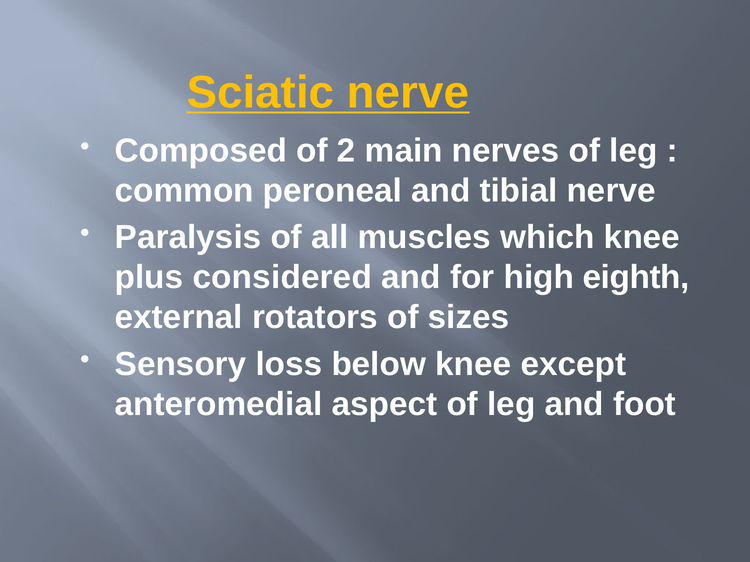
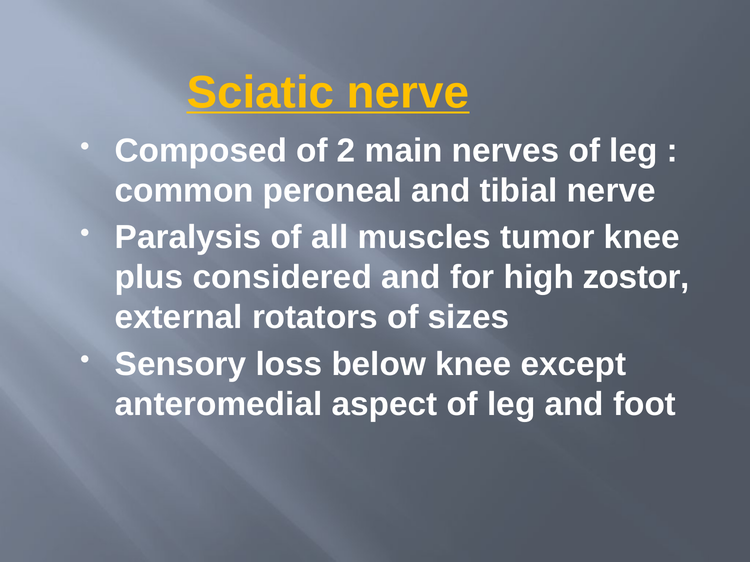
which: which -> tumor (547, 238)
eighth: eighth -> zostor (636, 278)
